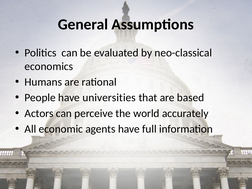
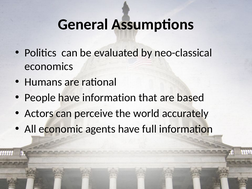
have universities: universities -> information (109, 98)
